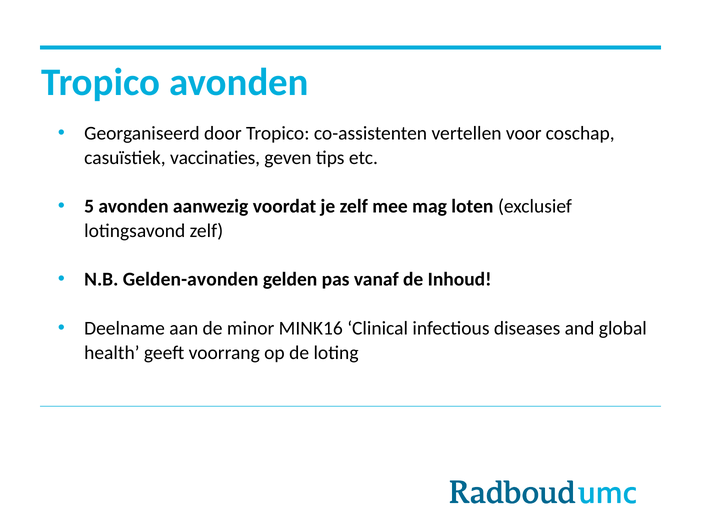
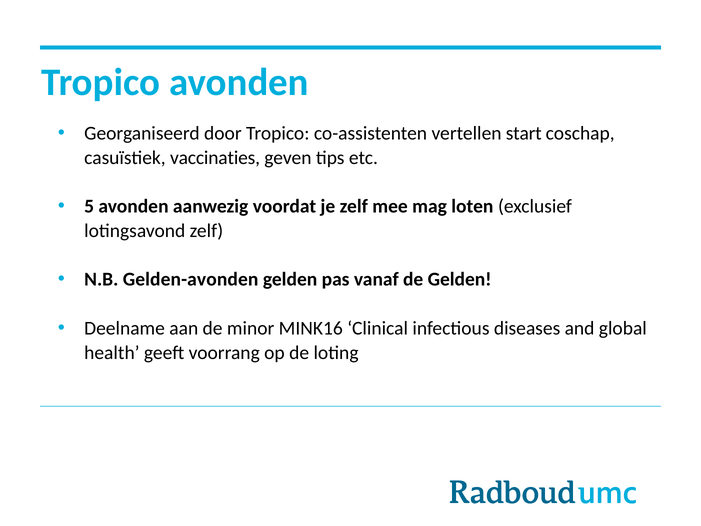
voor: voor -> start (524, 133)
de Inhoud: Inhoud -> Gelden (460, 279)
